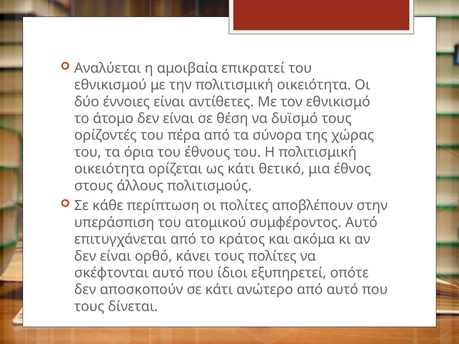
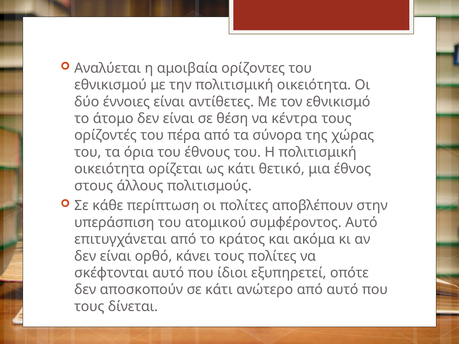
επικρατεί: επικρατεί -> ορίζοντες (253, 68)
δυϊσμό: δυϊσμό -> κέντρα (294, 119)
